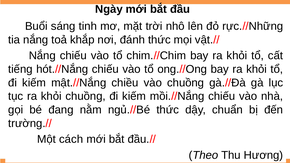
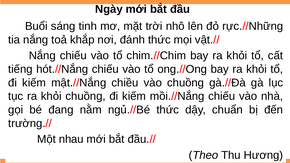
cách: cách -> nhau (71, 139)
